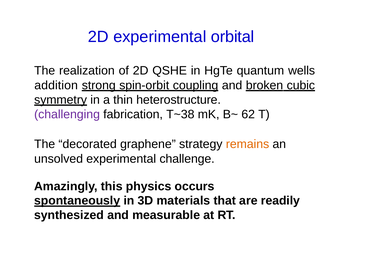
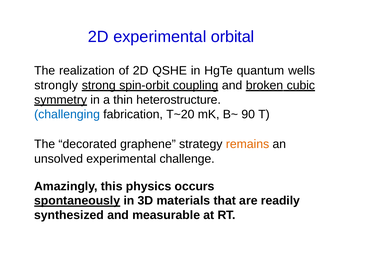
addition: addition -> strongly (56, 85)
challenging colour: purple -> blue (67, 115)
T~38: T~38 -> T~20 (180, 115)
62: 62 -> 90 (248, 115)
